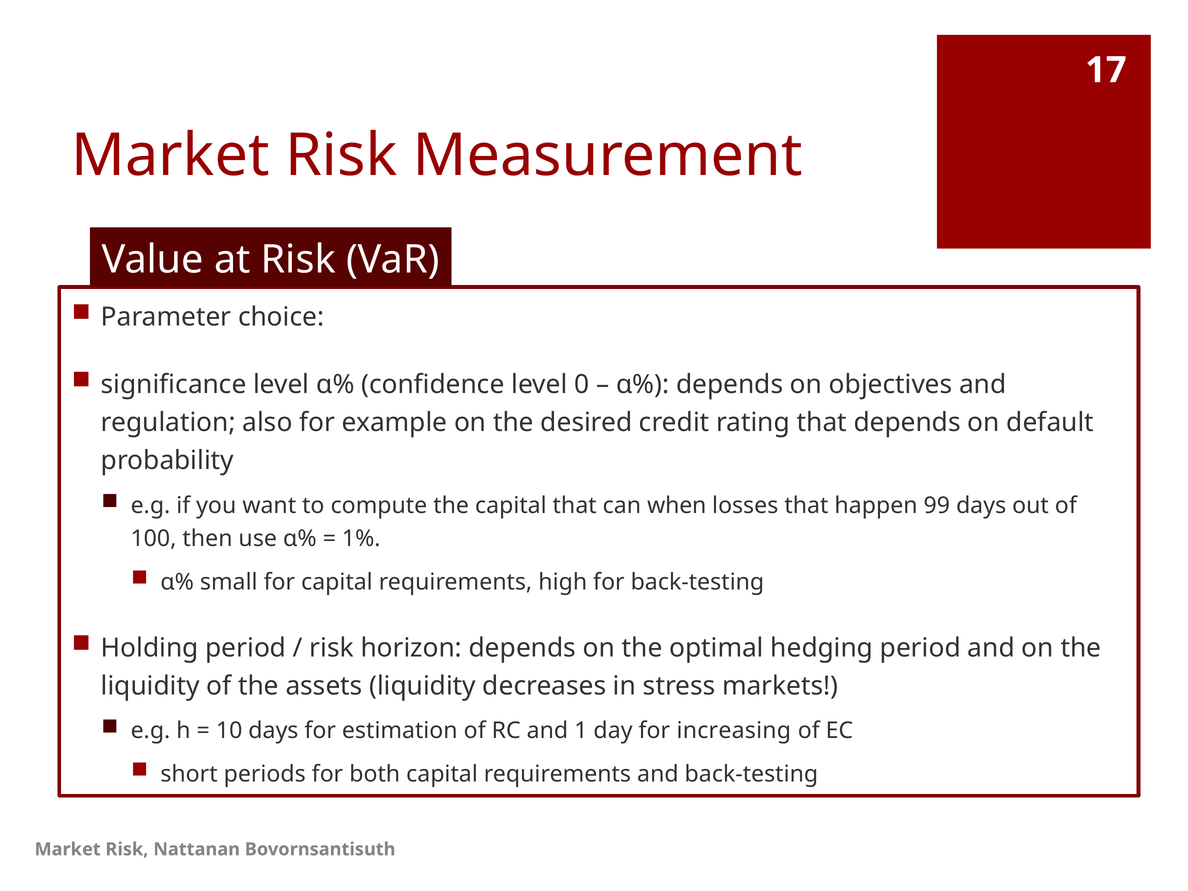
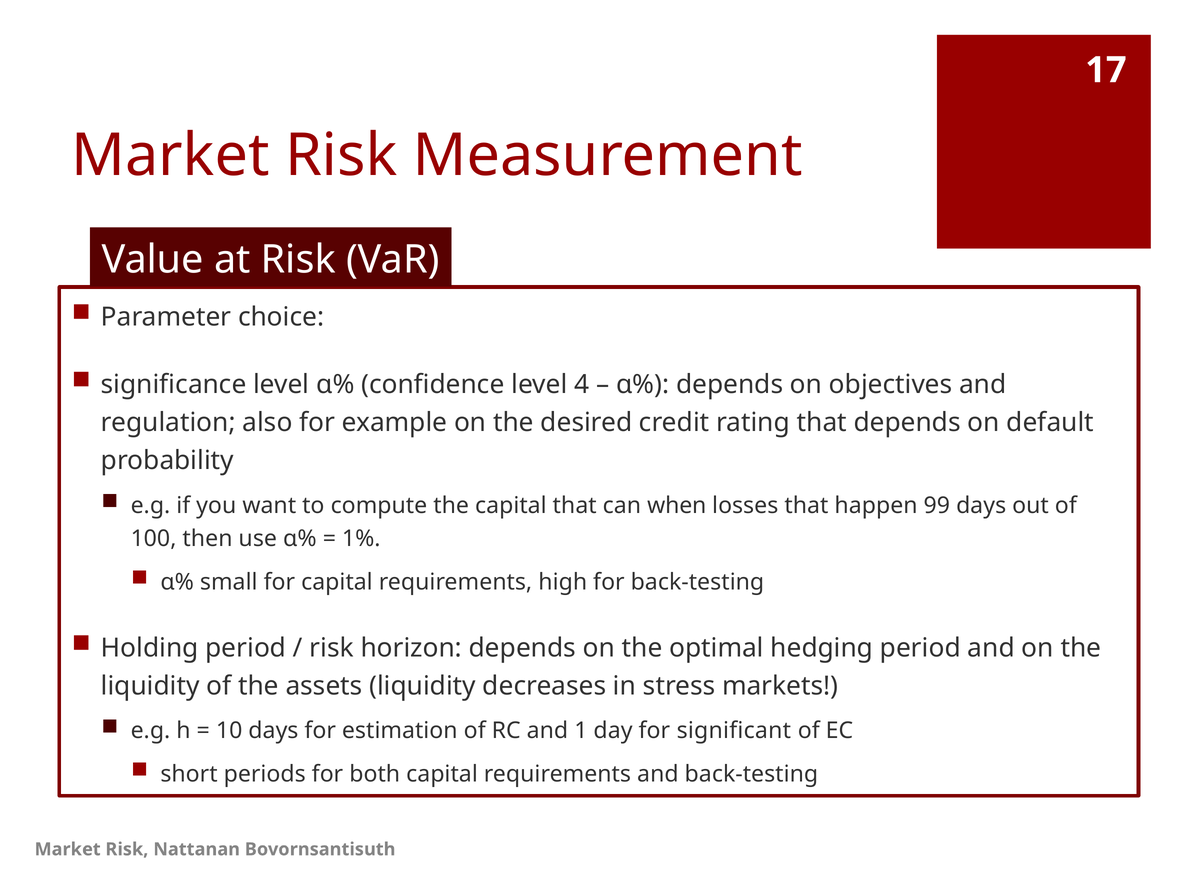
0: 0 -> 4 (582, 385)
increasing: increasing -> significant (734, 731)
